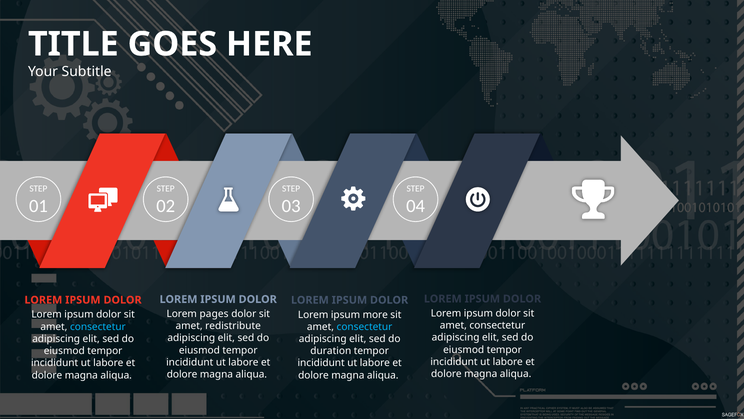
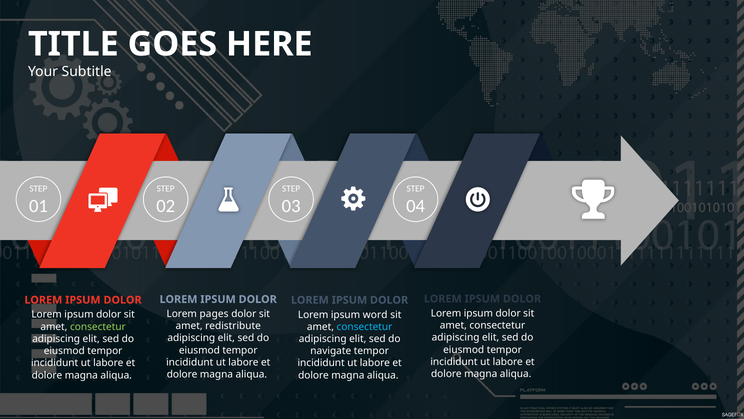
more: more -> word (375, 314)
consectetur colour: light blue -> light green (98, 326)
duration: duration -> navigate (331, 351)
